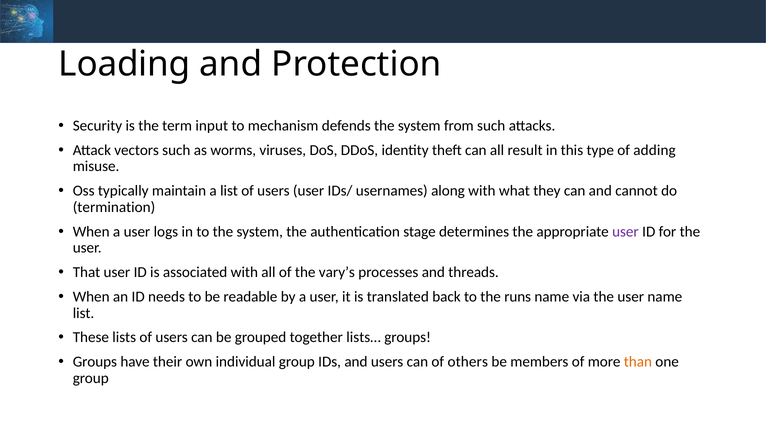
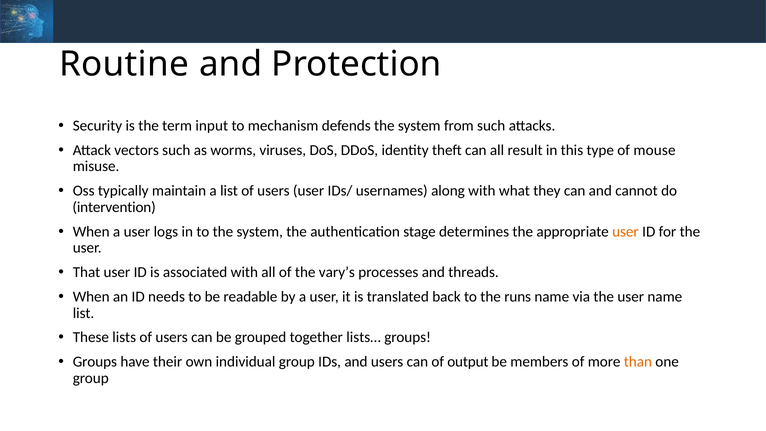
Loading: Loading -> Routine (124, 64)
adding: adding -> mouse (655, 150)
termination: termination -> intervention (114, 207)
user colour: purple -> orange (625, 231)
others: others -> output (468, 362)
